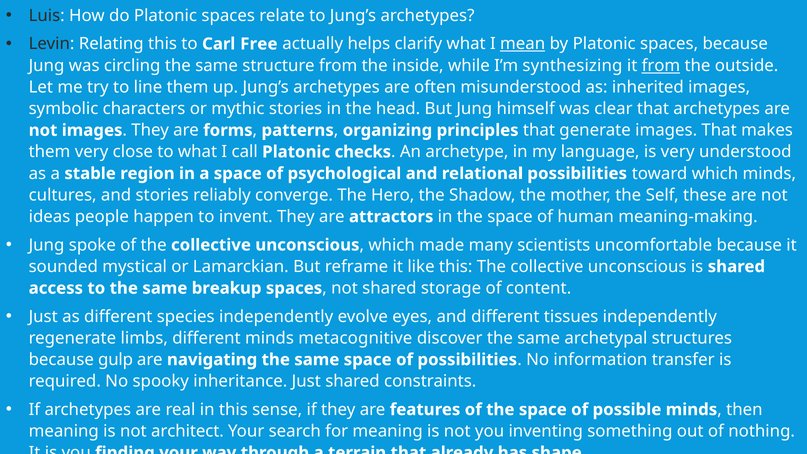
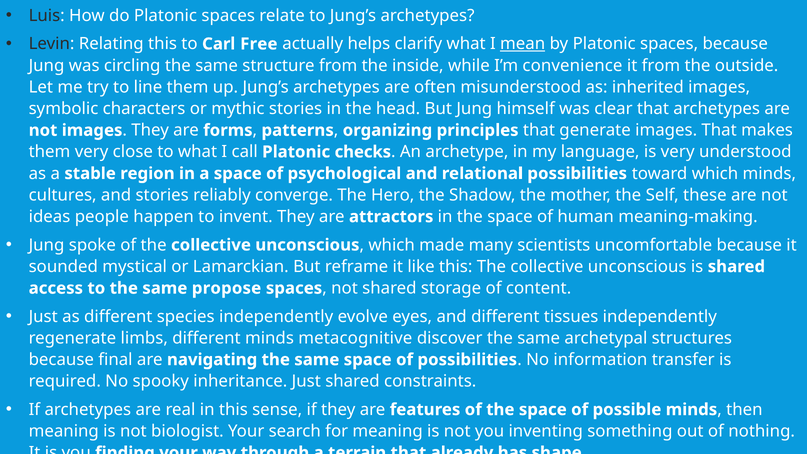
synthesizing: synthesizing -> convenience (572, 66)
from underline: present -> none (661, 66)
breakup: breakup -> propose (227, 288)
gulp: gulp -> final (115, 360)
architect: architect -> biologist (187, 431)
